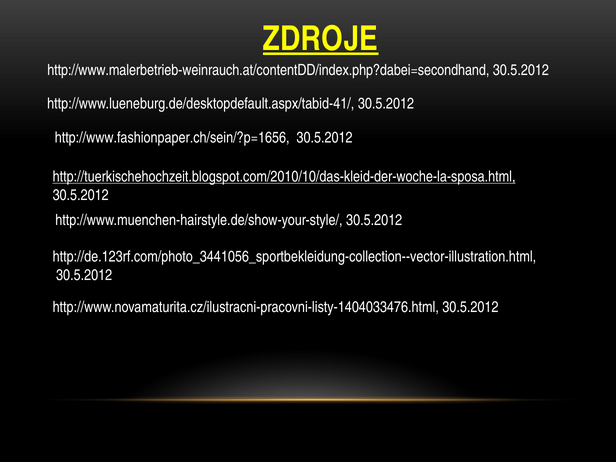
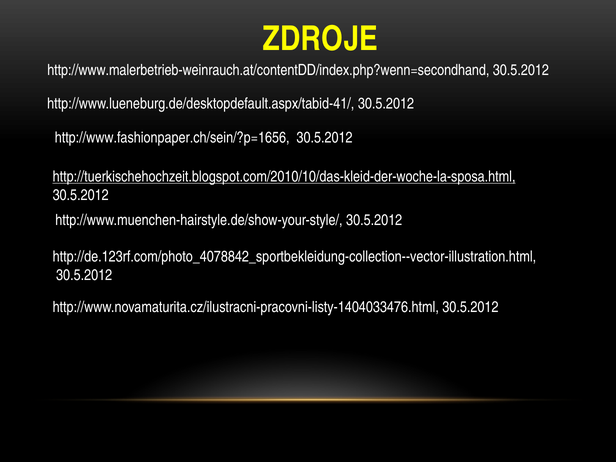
ZDROJE underline: present -> none (321, 39)
http://www.malerbetrieb-weinrauch.at/contentDD/index.php?dabei=secondhand: http://www.malerbetrieb-weinrauch.at/contentDD/index.php?dabei=secondhand -> http://www.malerbetrieb-weinrauch.at/contentDD/index.php?wenn=secondhand (268, 70)
http://de.123rf.com/photo_3441056_sportbekleidung-collection--vector-illustration.html: http://de.123rf.com/photo_3441056_sportbekleidung-collection--vector-illustration.html -> http://de.123rf.com/photo_4078842_sportbekleidung-collection--vector-illustration.html (294, 257)
